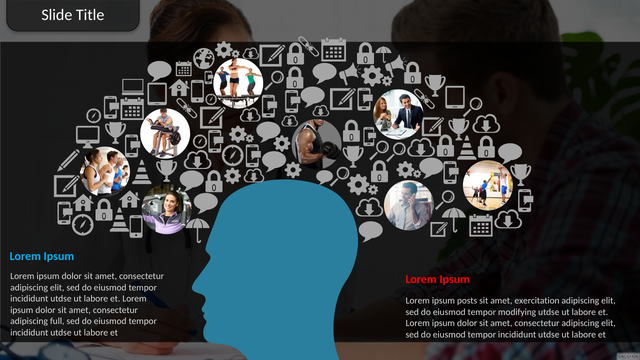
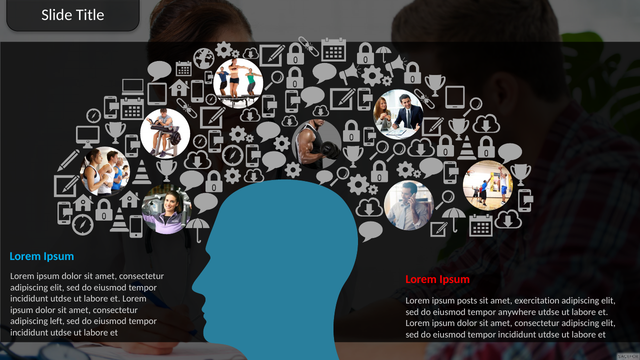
modifying: modifying -> anywhere (517, 312)
full: full -> left (57, 321)
